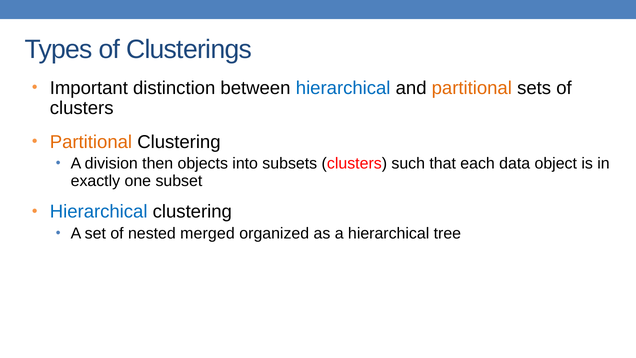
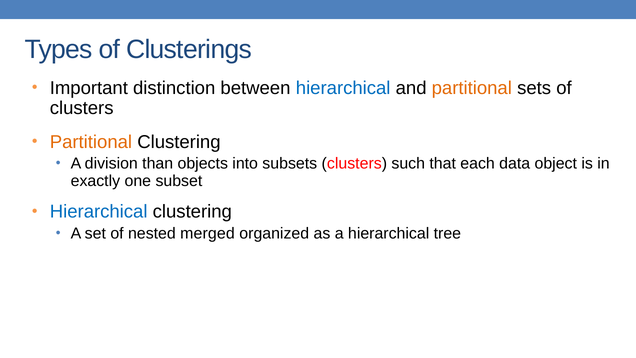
then: then -> than (158, 164)
